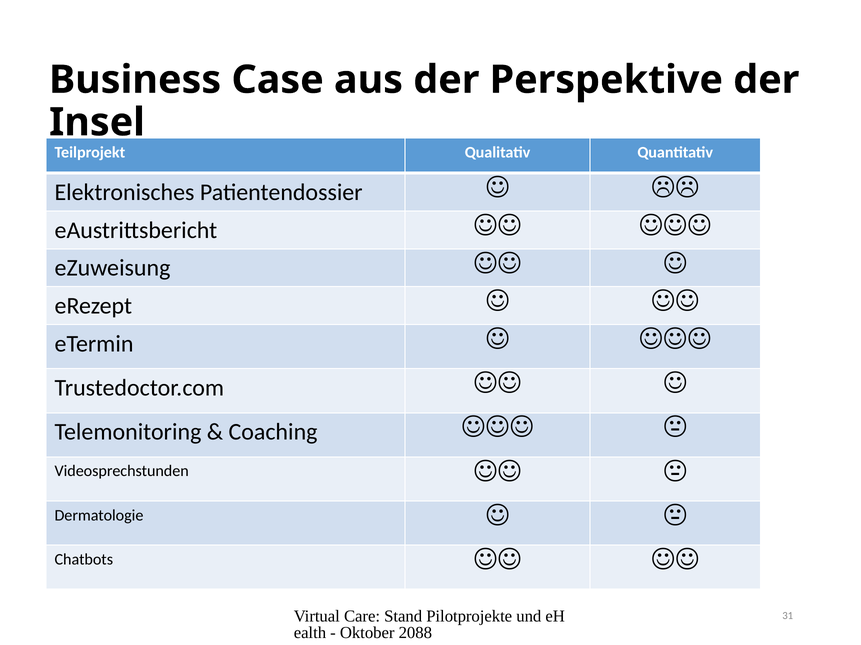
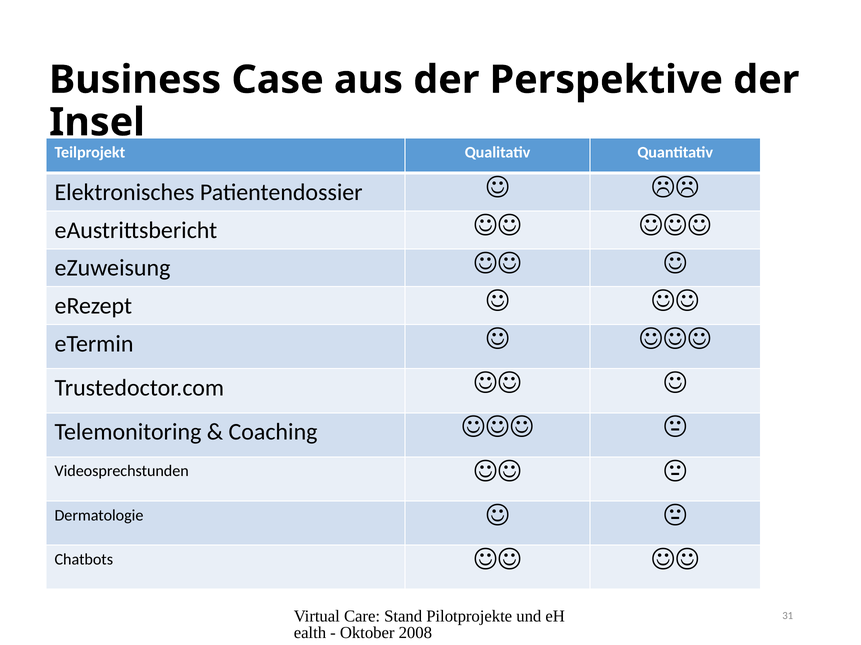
2088: 2088 -> 2008 (415, 634)
